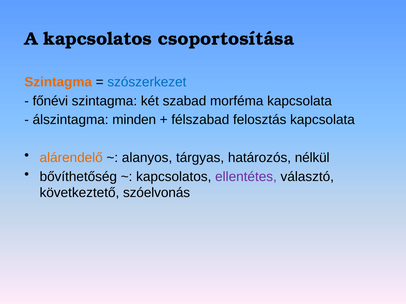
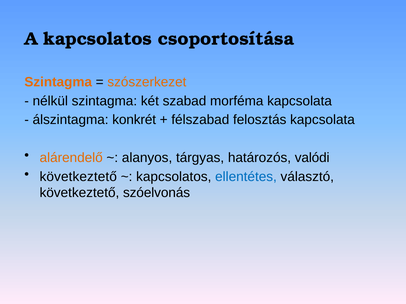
szószerkezet colour: blue -> orange (147, 82)
főnévi: főnévi -> nélkül (50, 101)
minden: minden -> konkrét (134, 120)
nélkül: nélkül -> valódi (312, 158)
bővíthetőség: bővíthetőség -> következtető (78, 177)
ellentétes colour: purple -> blue (246, 177)
